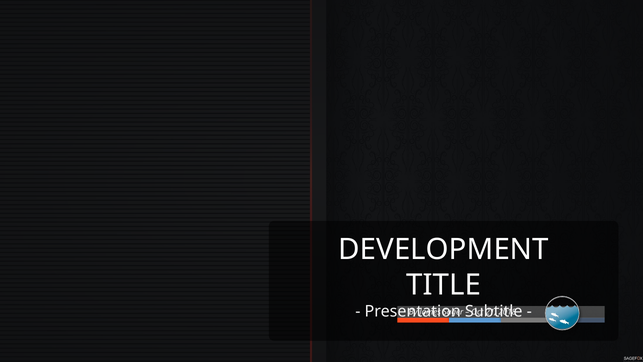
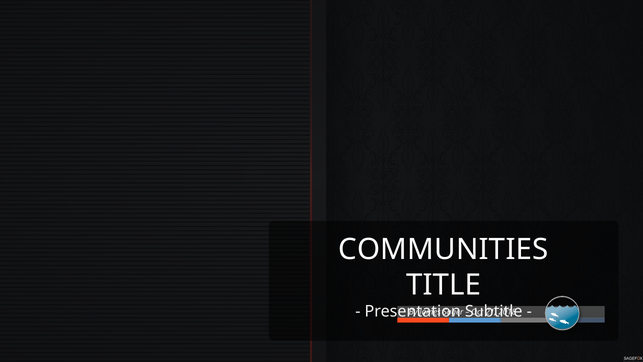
DEVELOPMENT: DEVELOPMENT -> COMMUNITIES (443, 250)
